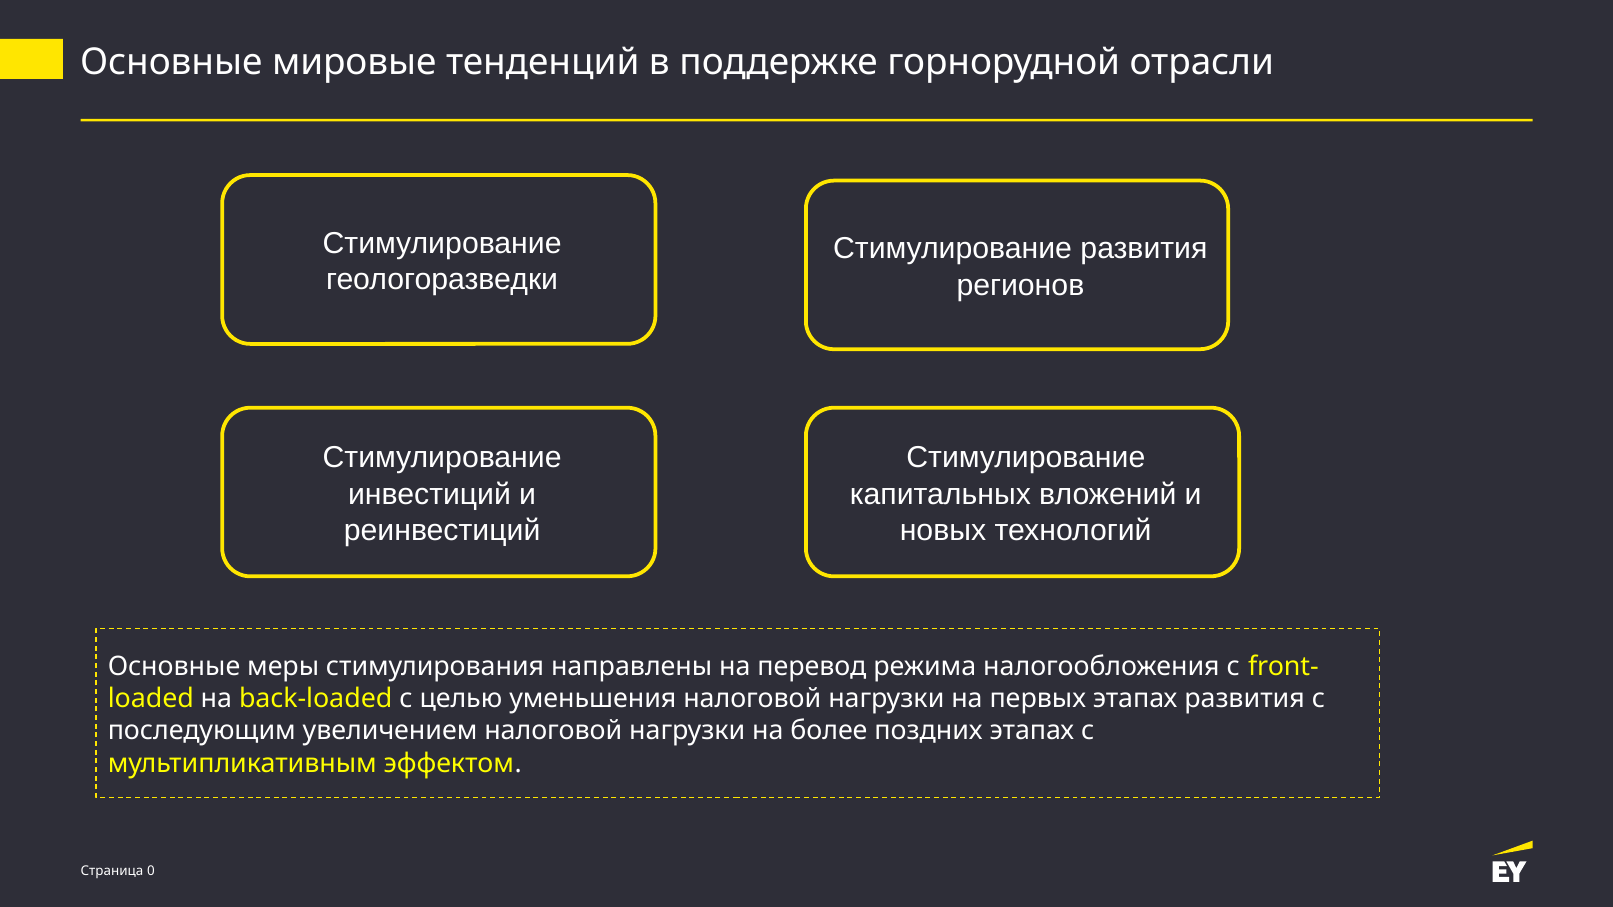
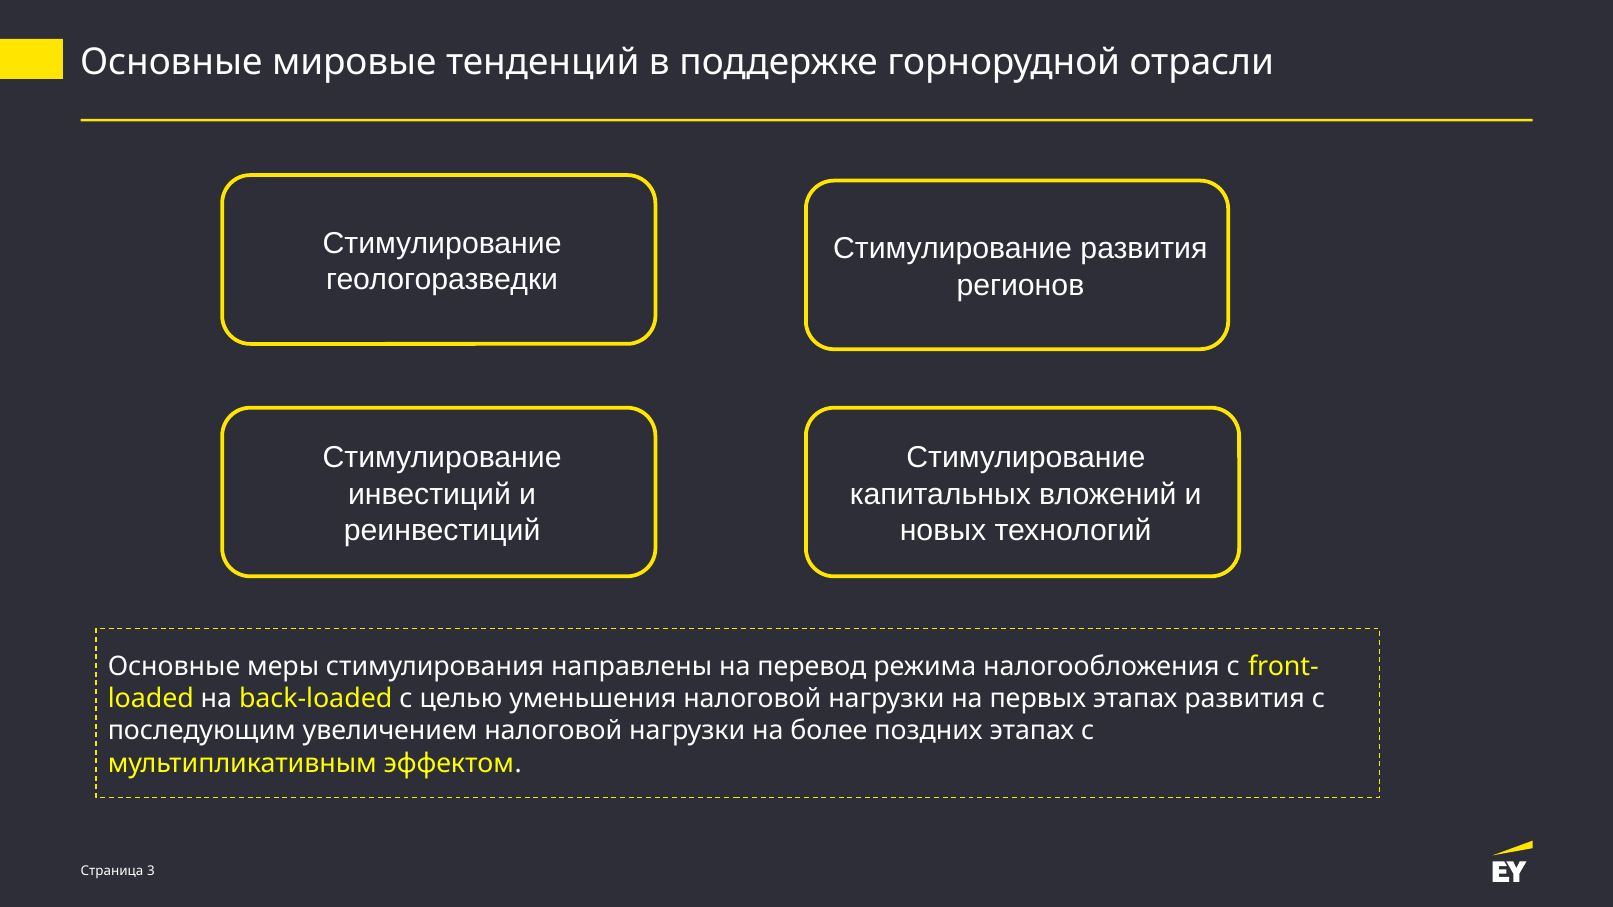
0: 0 -> 3 (151, 871)
